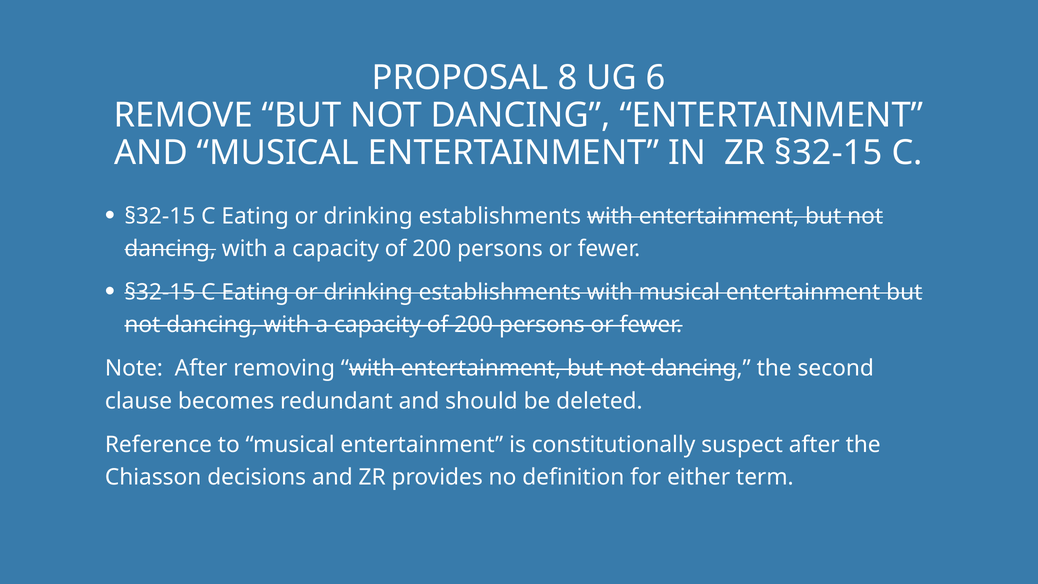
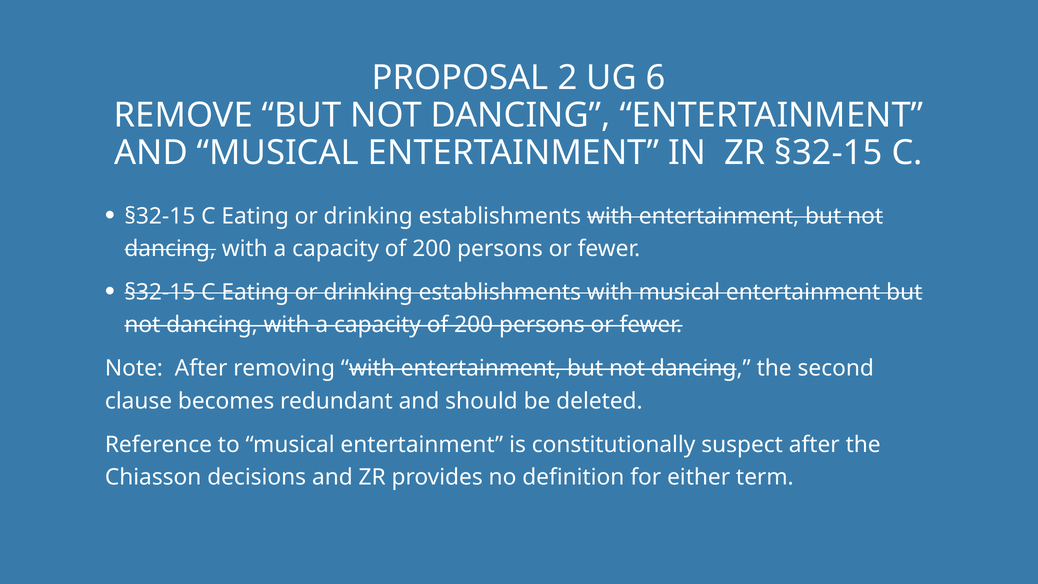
8: 8 -> 2 (567, 78)
